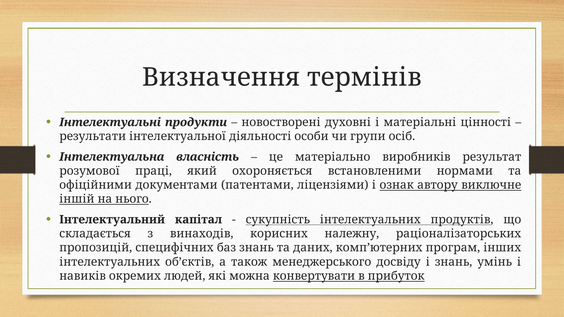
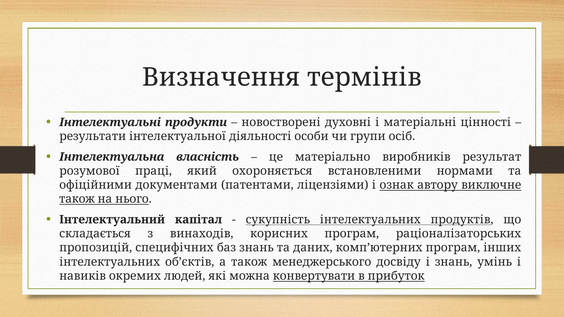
іншій: іншій -> також (77, 199)
корисних належну: належну -> програм (352, 234)
